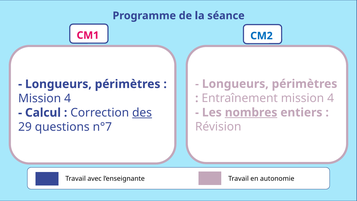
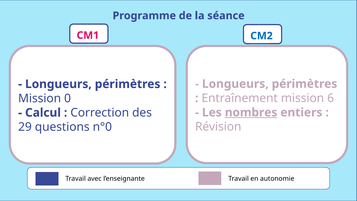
4: 4 -> 0 (68, 98)
Entraînement mission 4: 4 -> 6 (331, 98)
des underline: present -> none (142, 113)
n°7: n°7 -> n°0 (102, 127)
